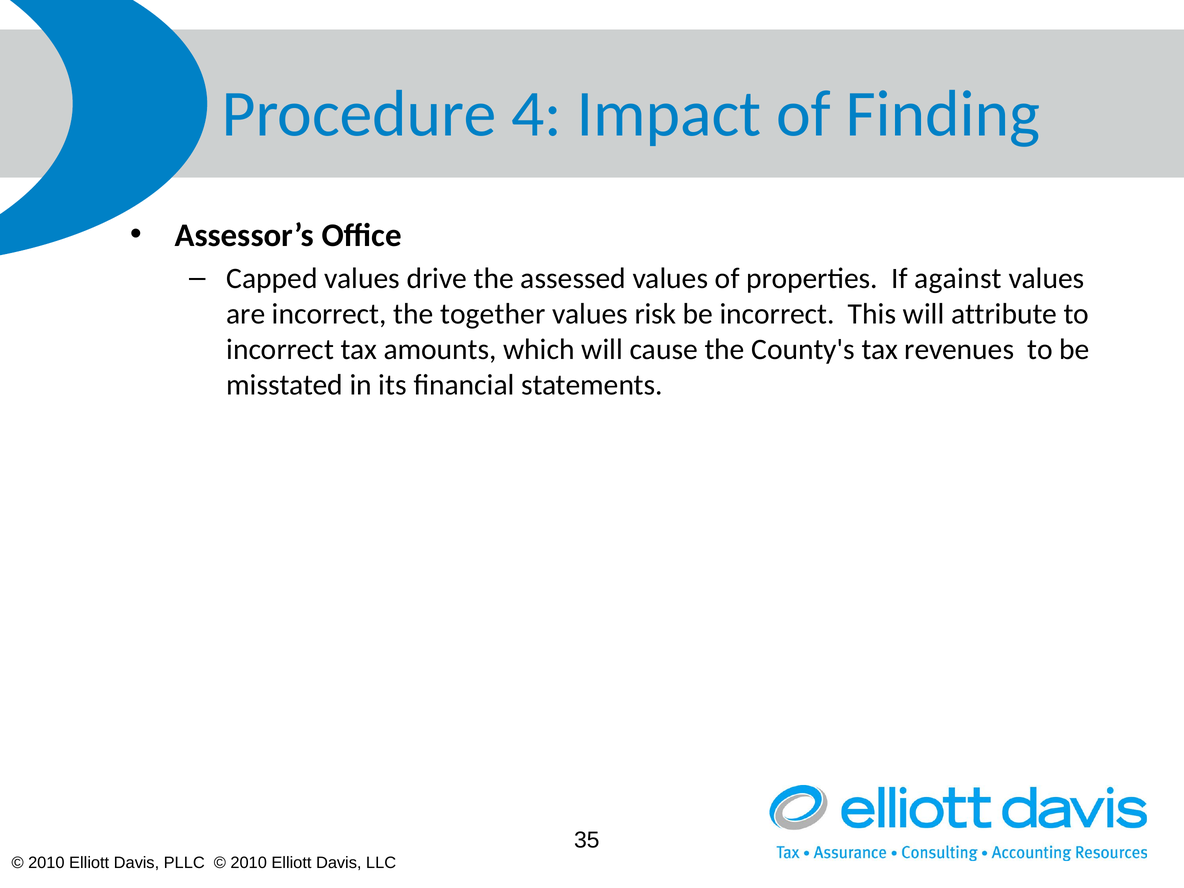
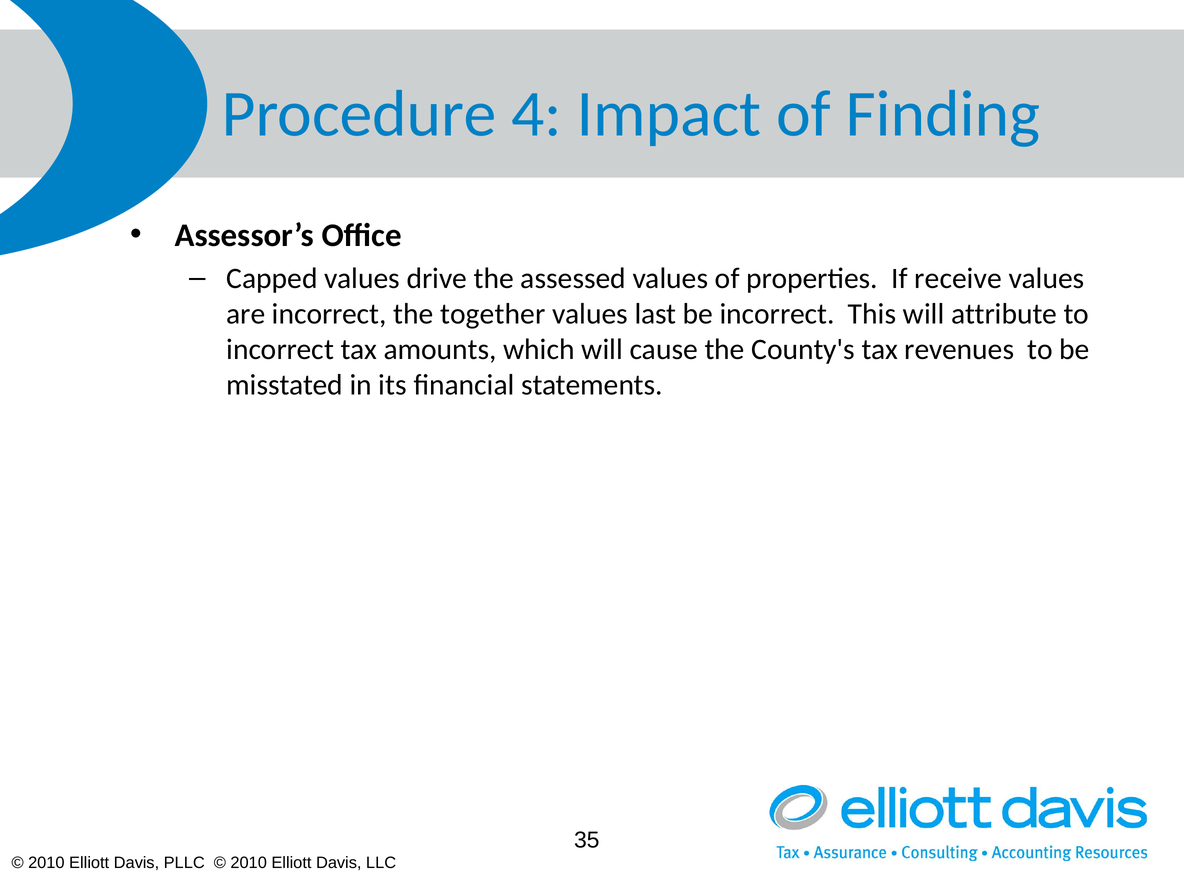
against: against -> receive (958, 278)
risk: risk -> last (655, 314)
